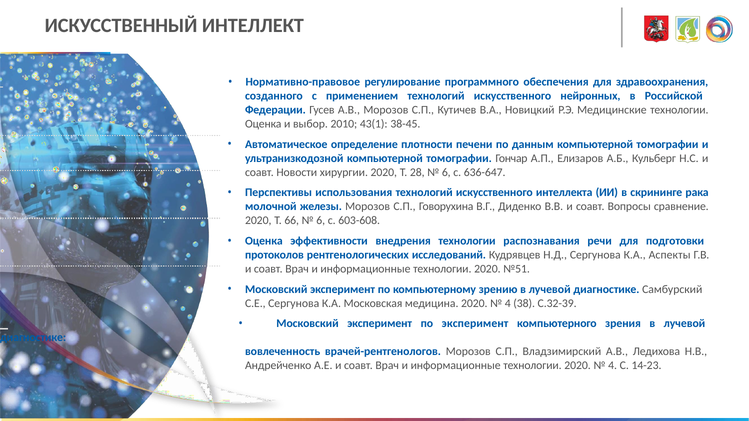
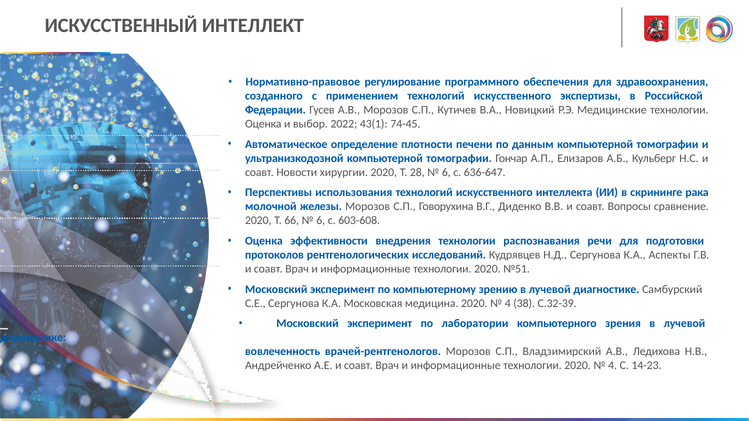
нейронных: нейронных -> экспертизы (590, 96)
2010: 2010 -> 2022 (344, 124)
38-45: 38-45 -> 74-45 (405, 124)
по эксперимент: эксперимент -> лаборатории (475, 324)
